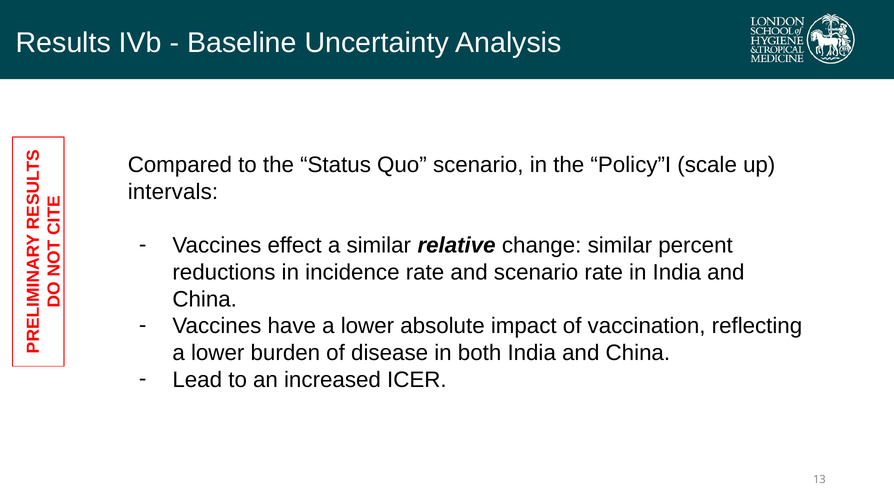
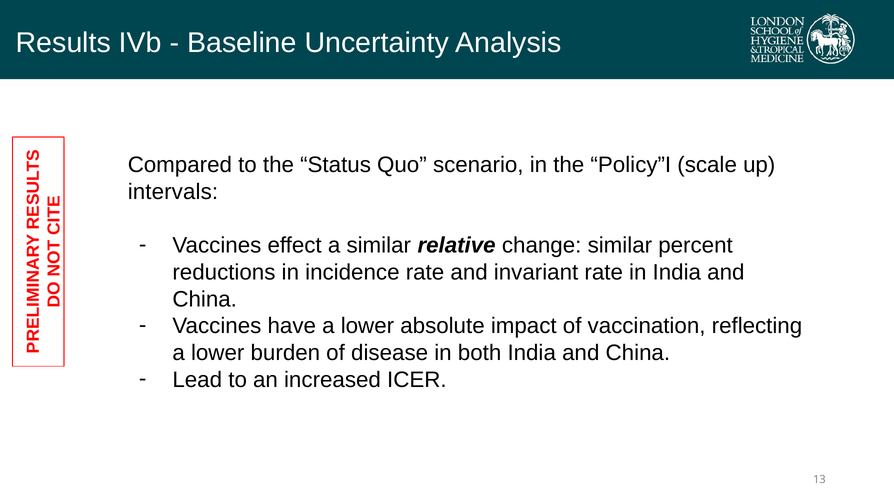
and scenario: scenario -> invariant (536, 272)
